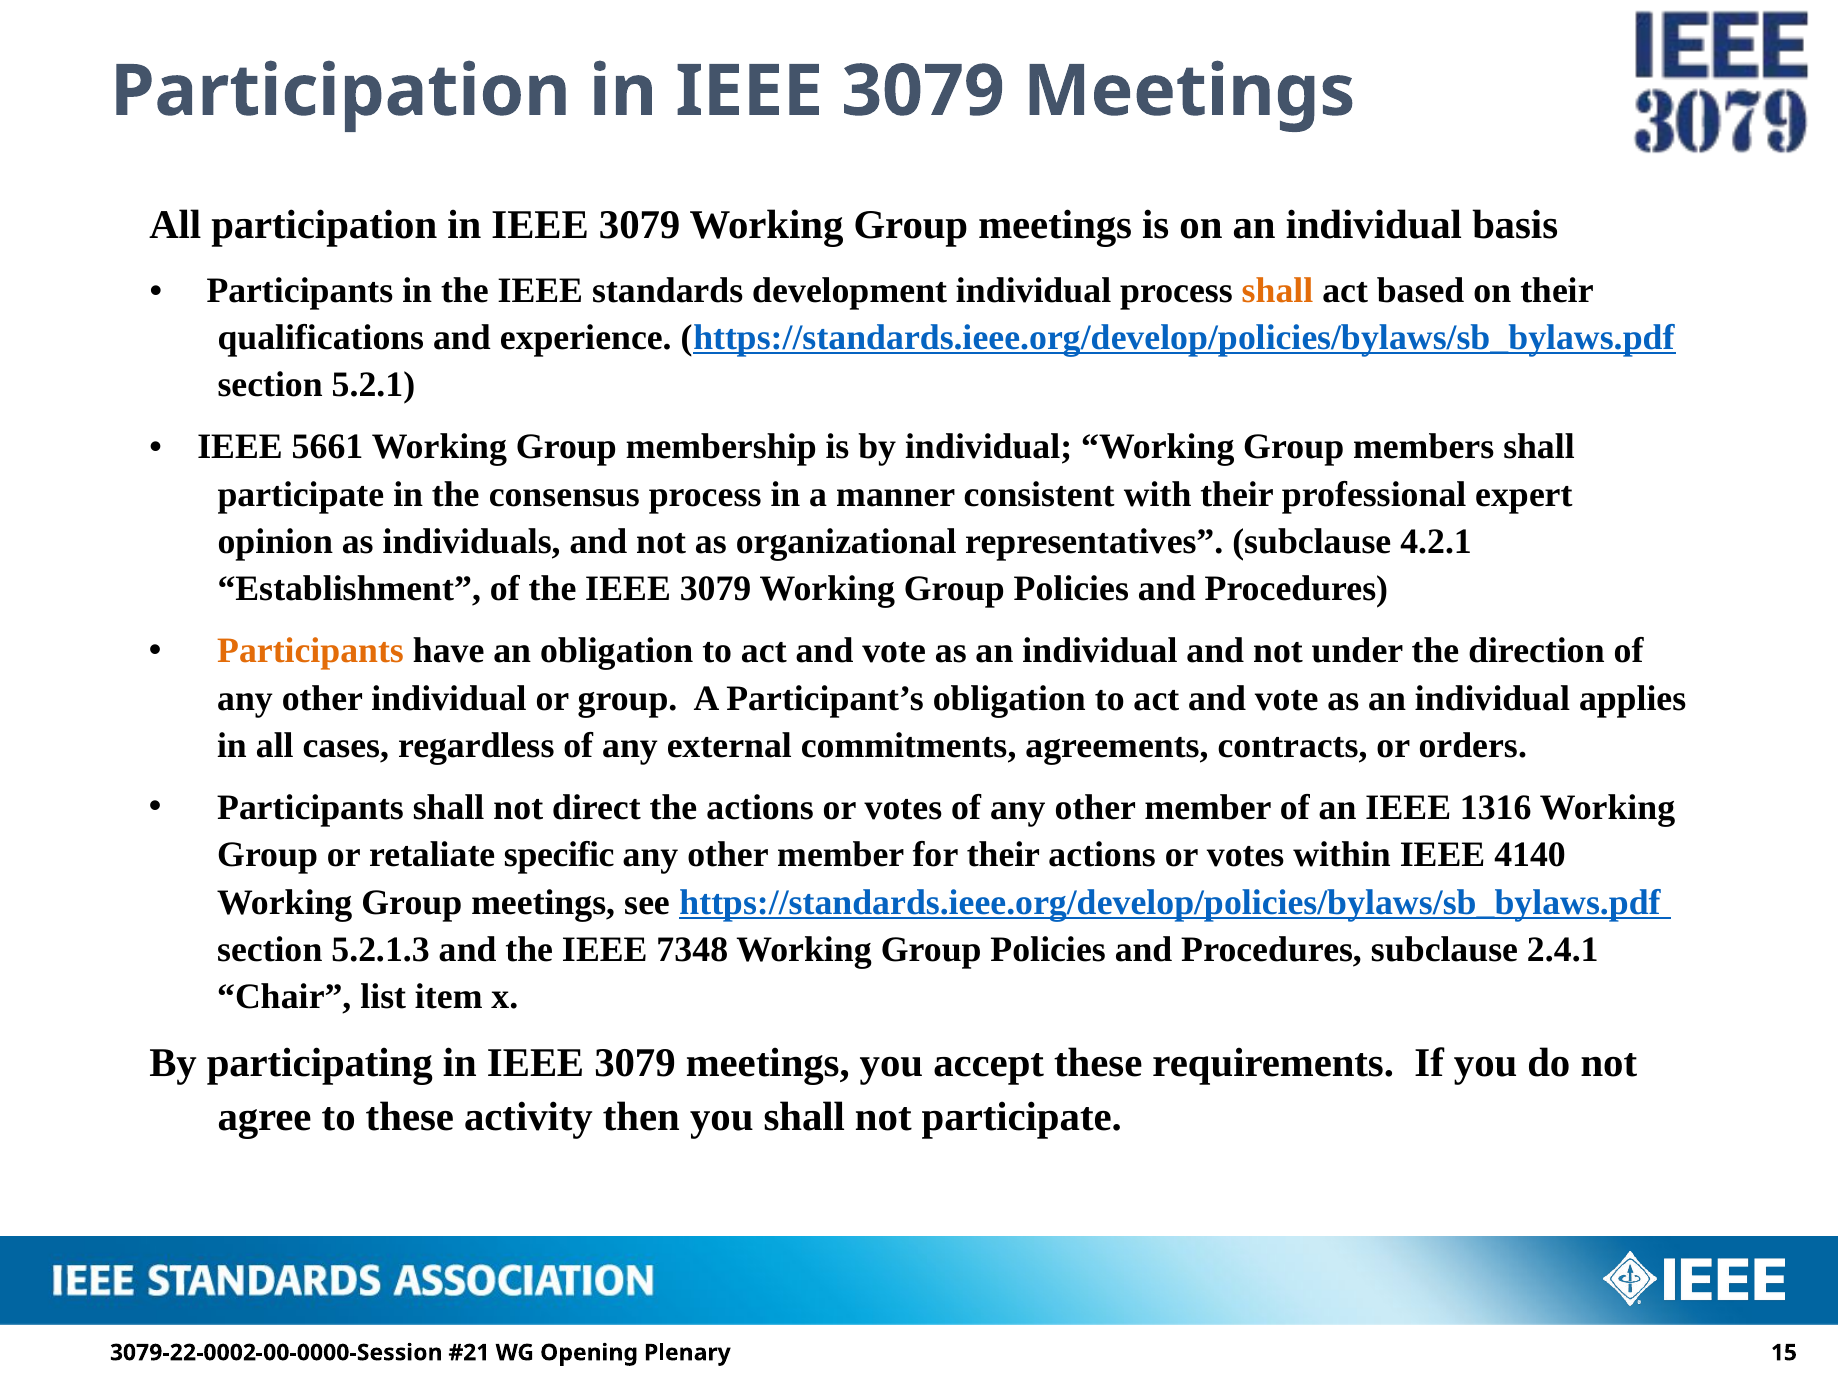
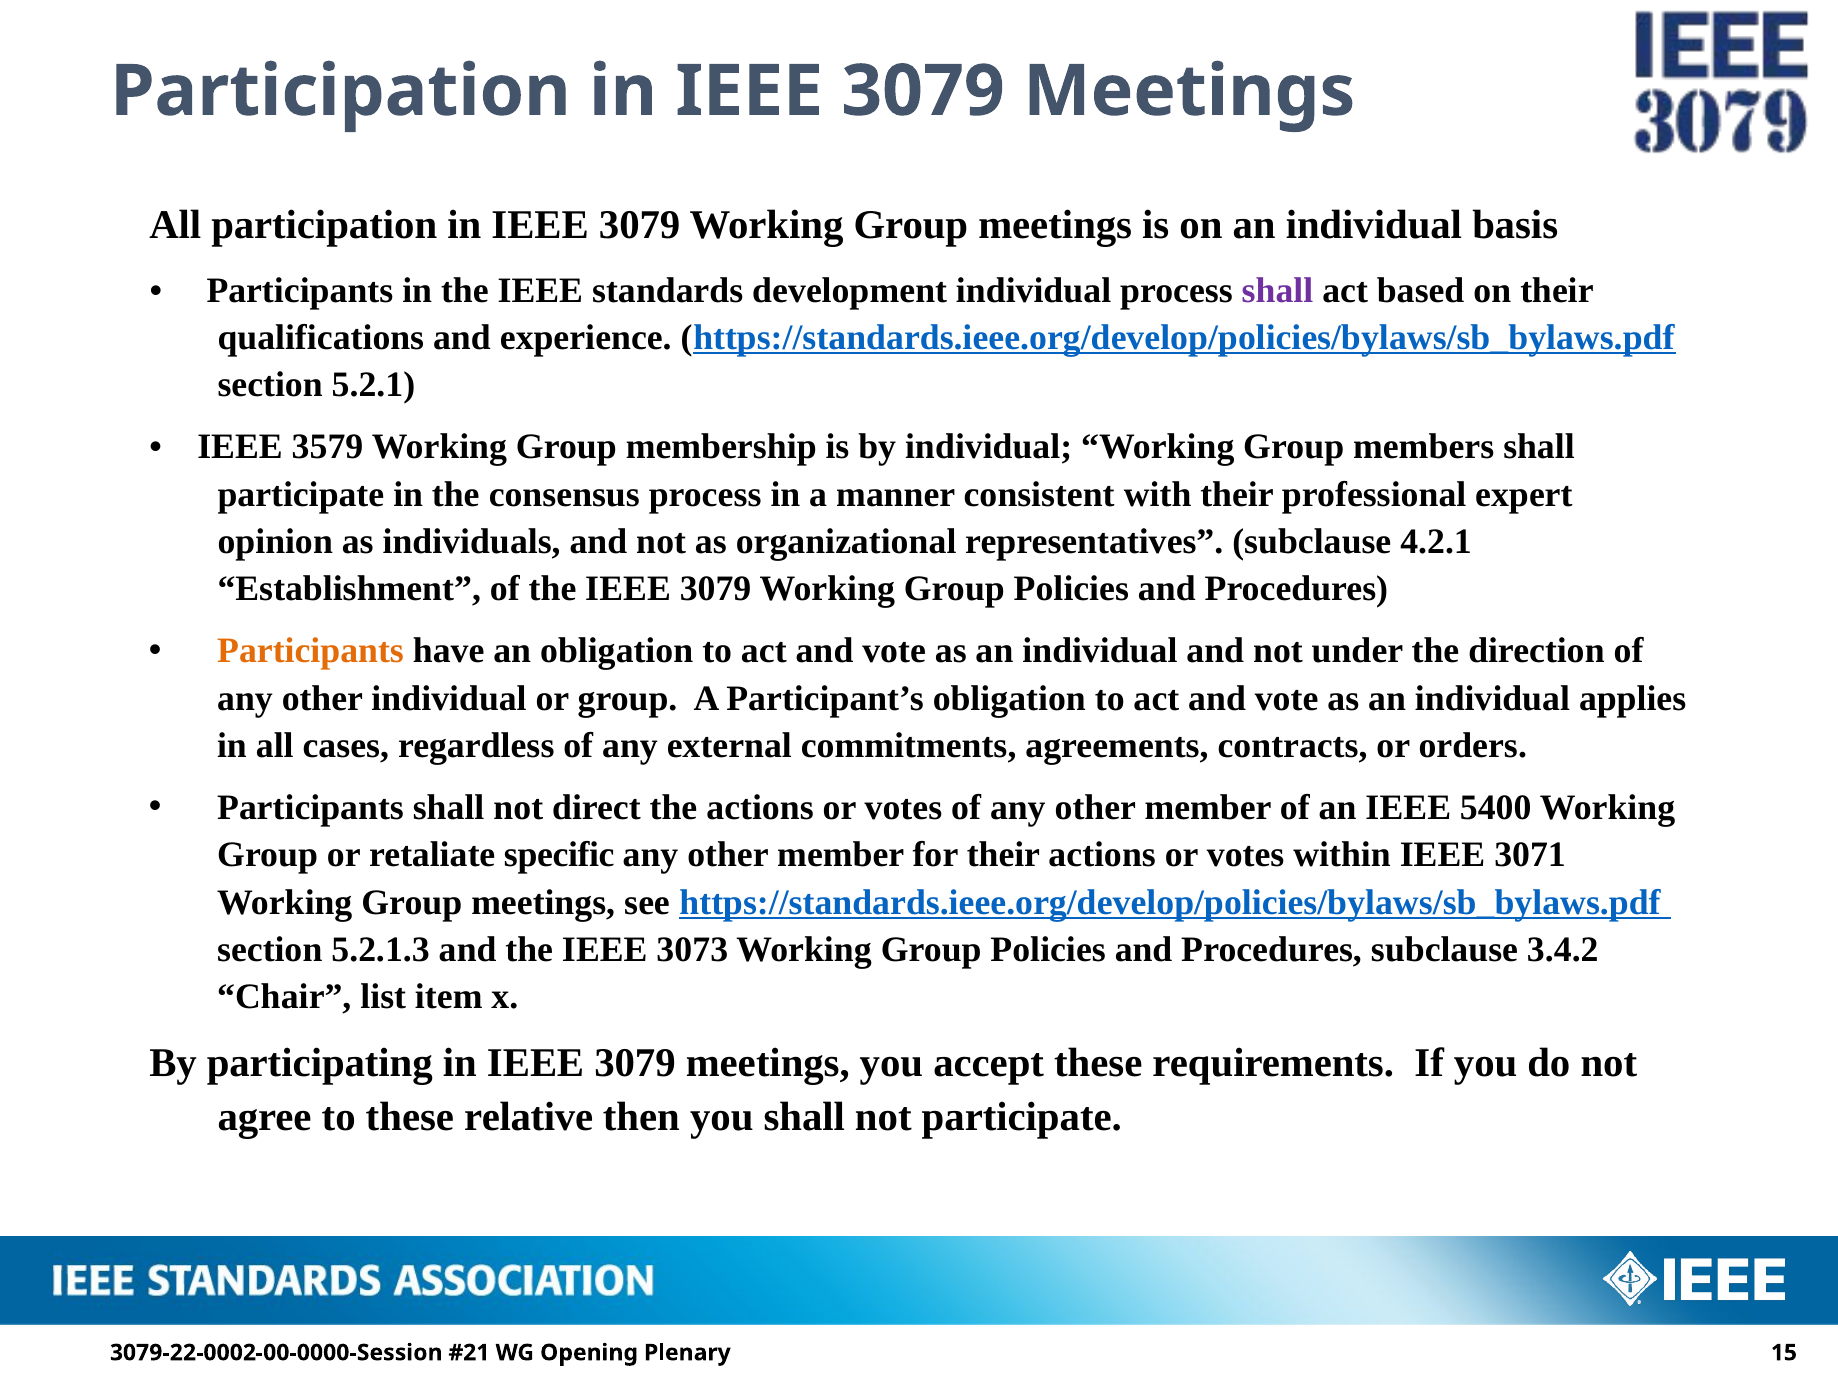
shall colour: orange -> purple (1278, 290)
5661: 5661 -> 3579 (327, 447)
1316: 1316 -> 5400 (1496, 808)
4140: 4140 -> 3071 (1530, 855)
7348: 7348 -> 3073 (692, 950)
2.4.1: 2.4.1 -> 3.4.2 (1563, 950)
activity: activity -> relative (529, 1117)
